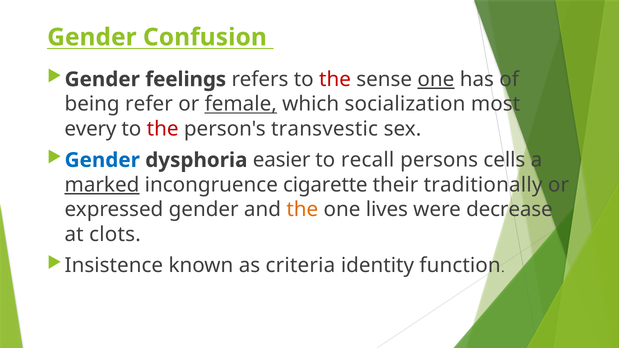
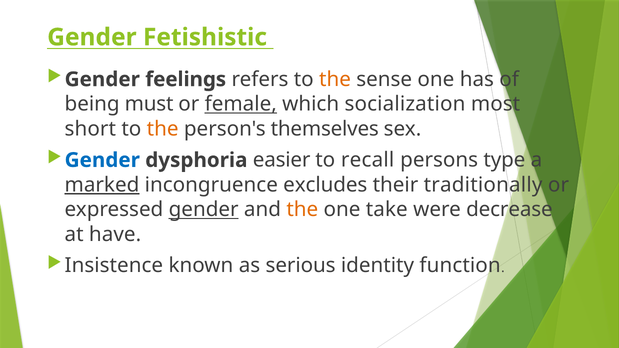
Confusion: Confusion -> Fetishistic (205, 37)
the colour: red -> orange (335, 79)
one underline: present -> none (436, 79)
refer: refer -> must (149, 104)
every: every -> short (90, 129)
the colour: red -> orange (163, 129)
transvestic: transvestic -> themselves (325, 129)
cells: cells -> type (504, 160)
cigarette: cigarette -> excludes (325, 185)
gender underline: none -> present (204, 210)
lives: lives -> take (387, 210)
clots: clots -> have (115, 235)
criteria: criteria -> serious (301, 266)
